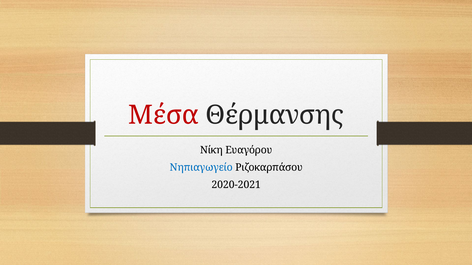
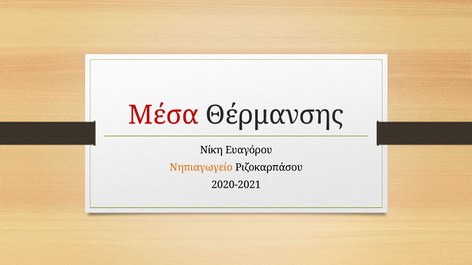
Νηπιαγωγείο colour: blue -> orange (201, 168)
